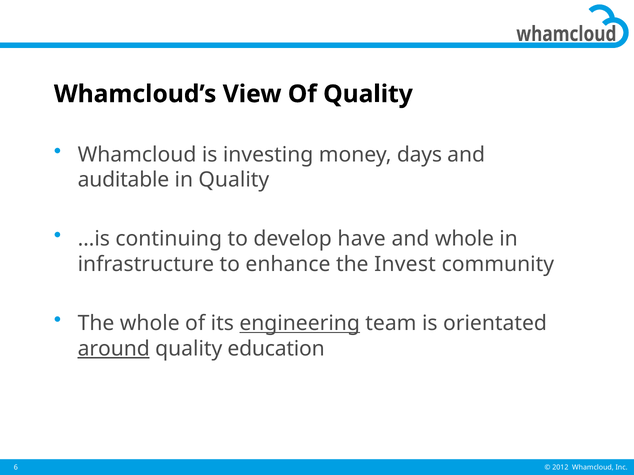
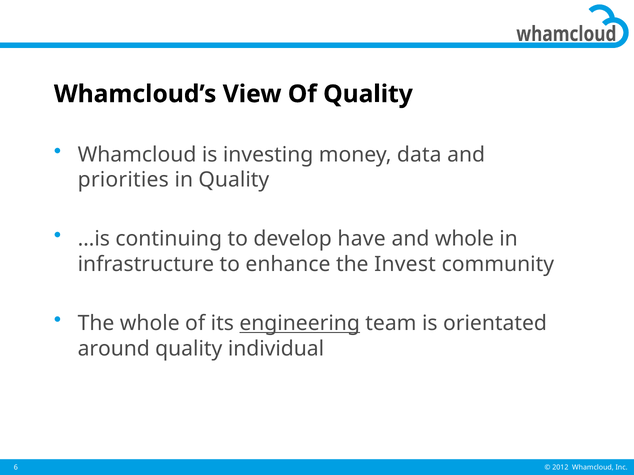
days: days -> data (419, 155)
auditable: auditable -> priorities (123, 180)
around underline: present -> none (114, 349)
education: education -> individual (276, 349)
